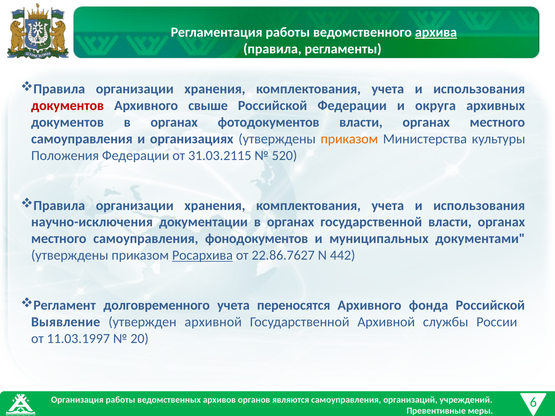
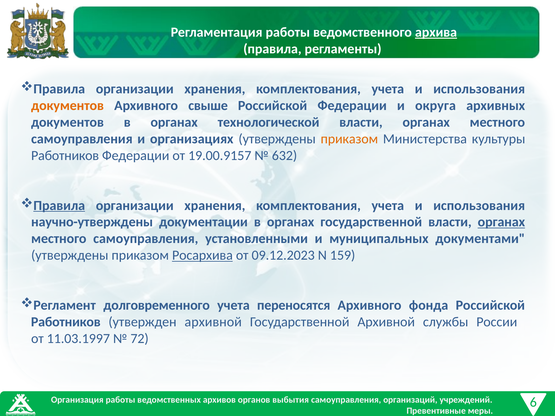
документов colour: red -> orange (68, 106)
фотодокументов: фотодокументов -> технологической (269, 122)
Положения: Положения -> Работников (65, 156)
31.03.2115: 31.03.2115 -> 19.00.9157 (220, 156)
520: 520 -> 632 (285, 156)
Правила underline: none -> present (59, 206)
научно-исключения: научно-исключения -> научно-утверждены (92, 222)
органах underline: none -> present (501, 222)
фонодокументов: фонодокументов -> установленными (257, 239)
22.86.7627: 22.86.7627 -> 09.12.2023 (283, 256)
442: 442 -> 159 (343, 256)
Выявление: Выявление -> Работников (66, 322)
20: 20 -> 72 (140, 339)
являются: являются -> выбытия (291, 400)
